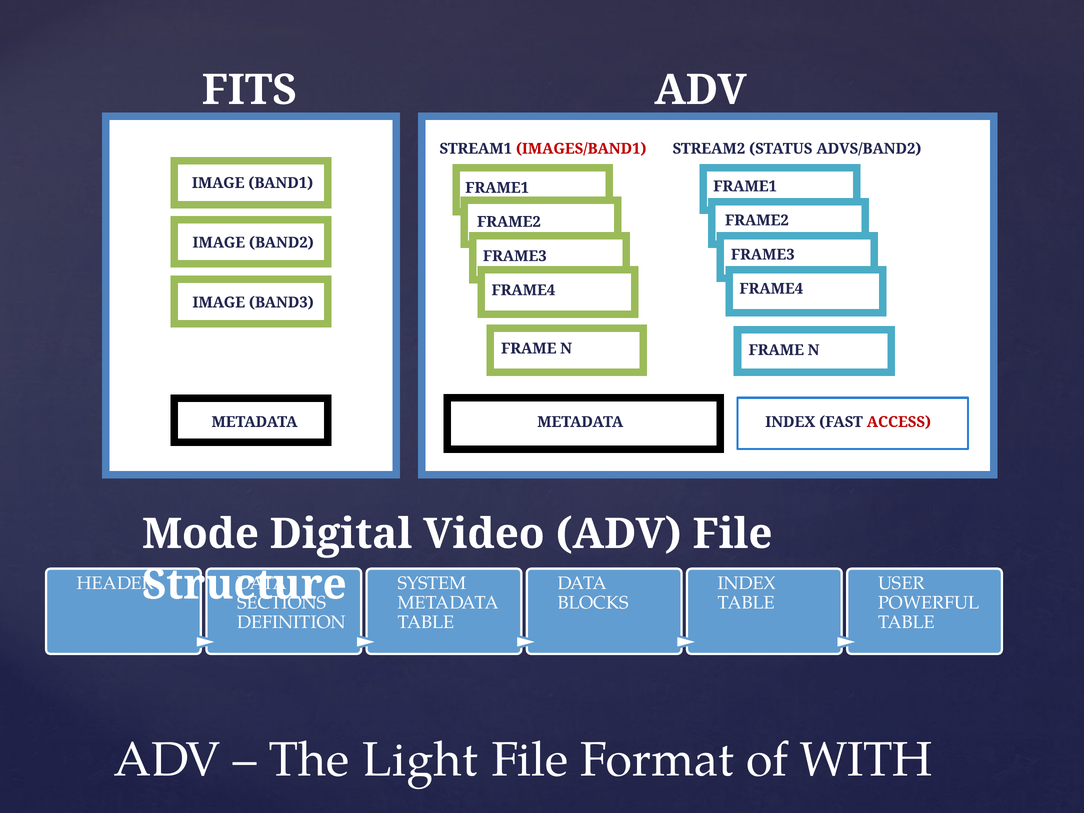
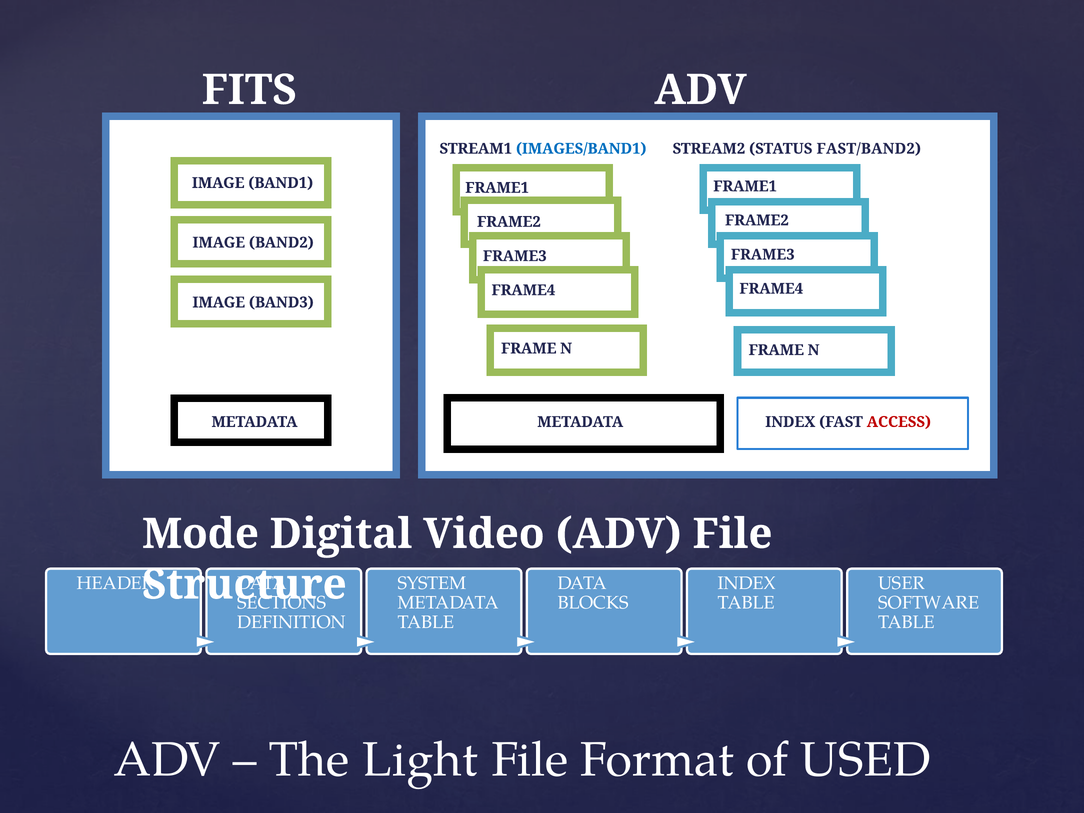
IMAGES/BAND1 colour: red -> blue (581, 149)
ADVS/BAND2: ADVS/BAND2 -> FAST/BAND2 (869, 149)
POWERFUL: POWERFUL -> SOFTWARE (929, 603)
WITH: WITH -> USED (866, 760)
